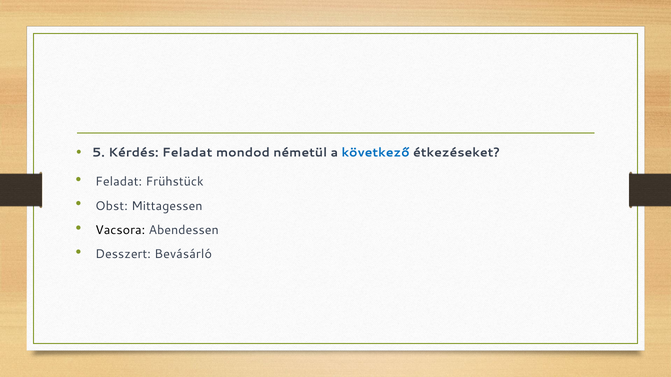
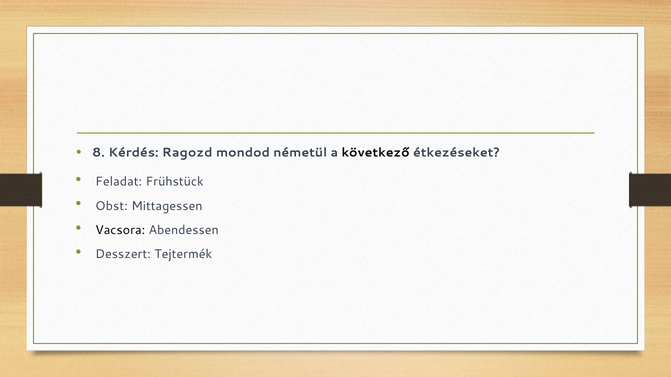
5: 5 -> 8 (98, 153)
Kérdés Feladat: Feladat -> Ragozd (187, 153)
következő colour: blue -> black (376, 153)
Bevásárló: Bevásárló -> Tejtermék (183, 255)
